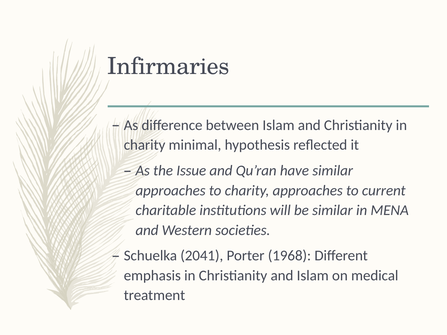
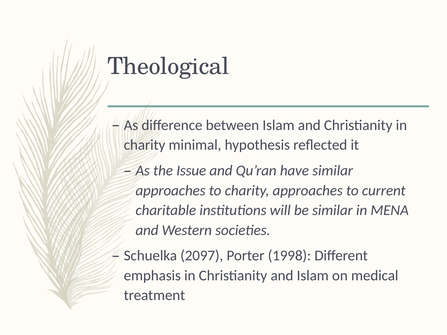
Infirmaries: Infirmaries -> Theological (168, 67)
2041: 2041 -> 2097 (202, 256)
1968: 1968 -> 1998 (289, 256)
